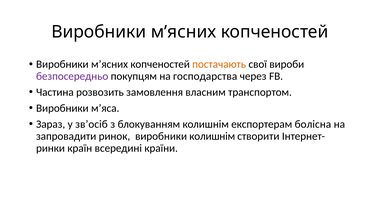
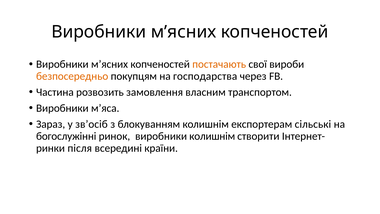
безпосередньо colour: purple -> orange (72, 76)
болісна: болісна -> сільські (313, 124)
запровадити: запровадити -> богослужінні (66, 136)
країн: країн -> після (80, 148)
